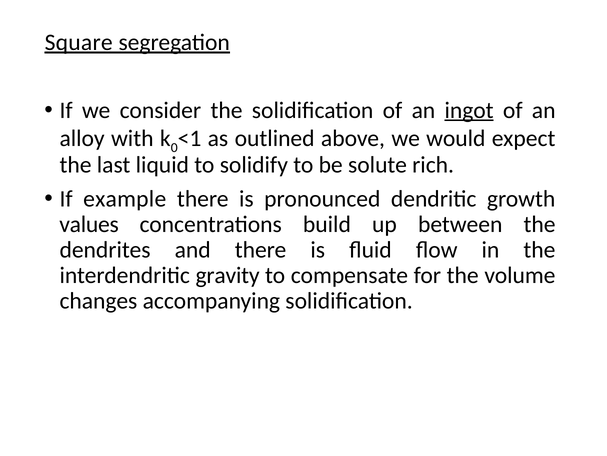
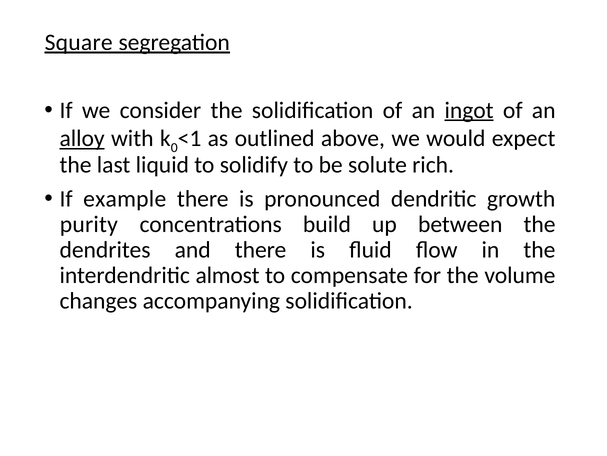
alloy underline: none -> present (82, 138)
values: values -> purity (89, 224)
gravity: gravity -> almost (228, 275)
